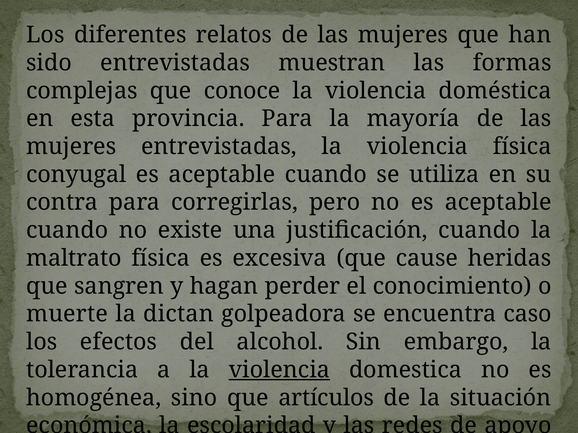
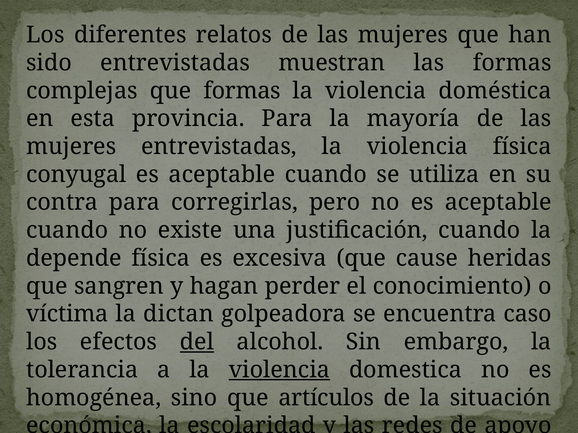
que conoce: conoce -> formas (242, 91)
maltrato: maltrato -> depende (74, 258)
muerte: muerte -> víctima (67, 314)
del underline: none -> present (197, 342)
